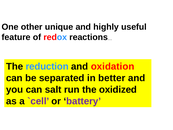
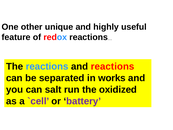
The reduction: reduction -> reactions (47, 66)
and oxidation: oxidation -> reactions (113, 66)
better: better -> works (112, 78)
